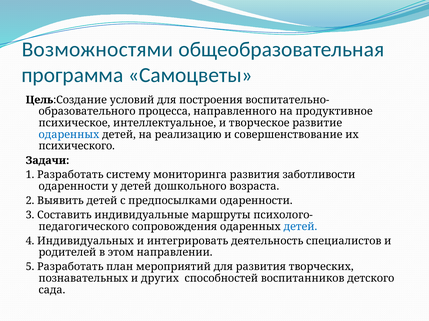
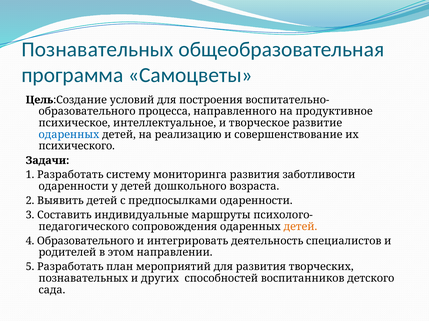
Возможностями: Возможностями -> Познавательных (98, 50)
детей colour: blue -> orange (300, 227)
4 Индивидуальных: Индивидуальных -> Образовательного (86, 241)
